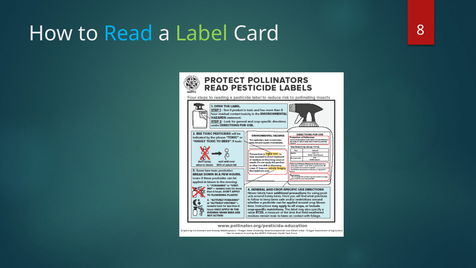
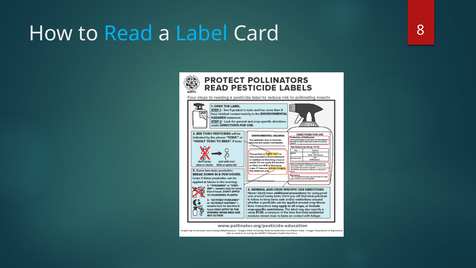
Label colour: light green -> light blue (202, 33)
